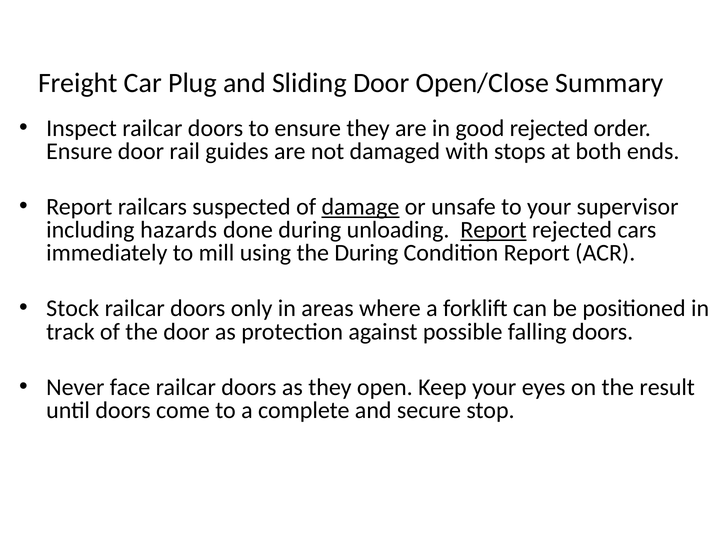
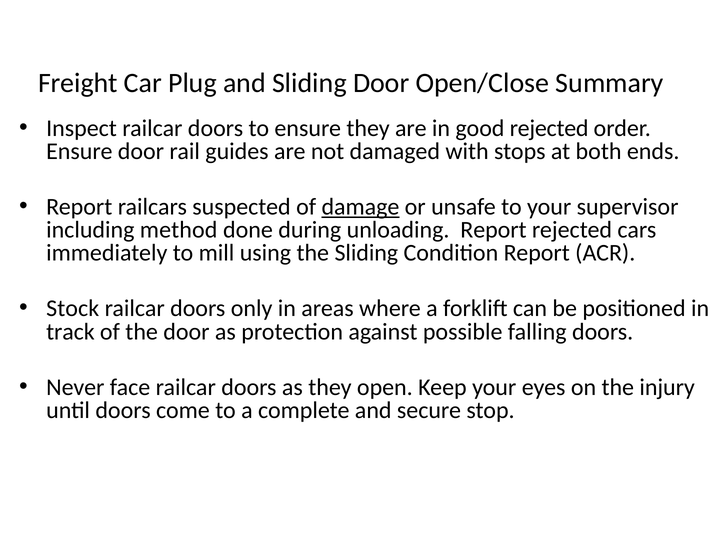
hazards: hazards -> method (179, 230)
Report underline: present -> none (493, 230)
the During: During -> Sliding (366, 253)
result: result -> injury (667, 387)
